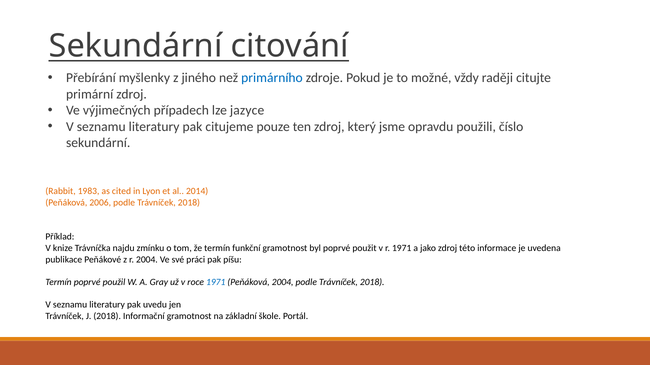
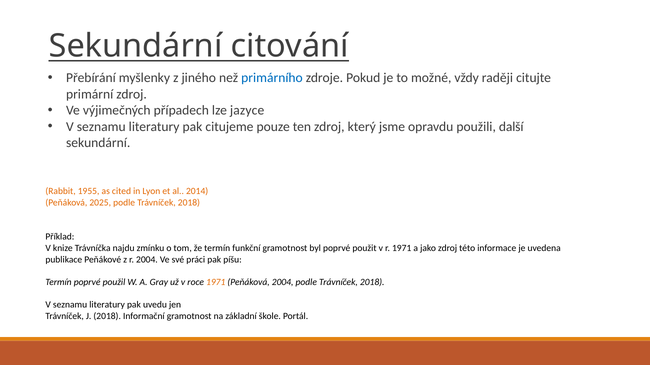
číslo: číslo -> další (511, 127)
1983: 1983 -> 1955 (89, 192)
2006: 2006 -> 2025 (100, 203)
1971 colour: blue -> orange (216, 283)
